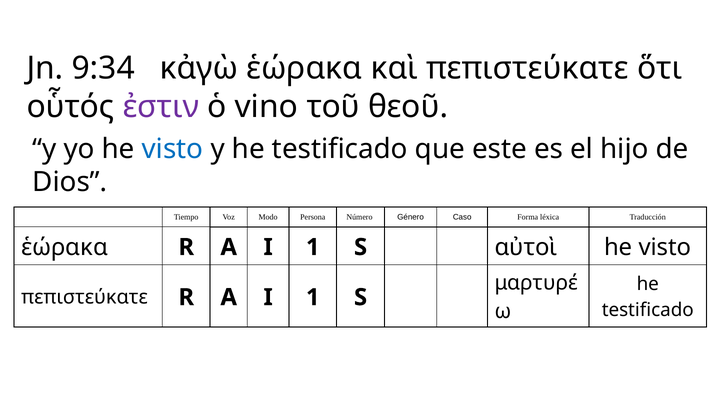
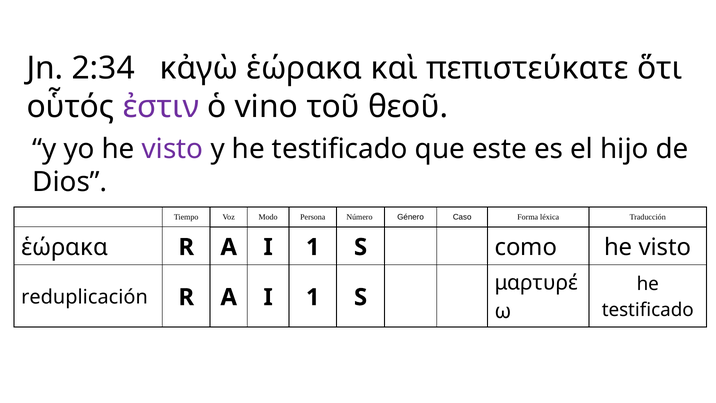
9:34: 9:34 -> 2:34 (103, 68)
visto colour: blue -> purple (173, 149)
αὐτοὶ: αὐτοὶ -> como (526, 247)
πεπιστεύκατε: πεπιστεύκατε -> reduplicación (85, 297)
